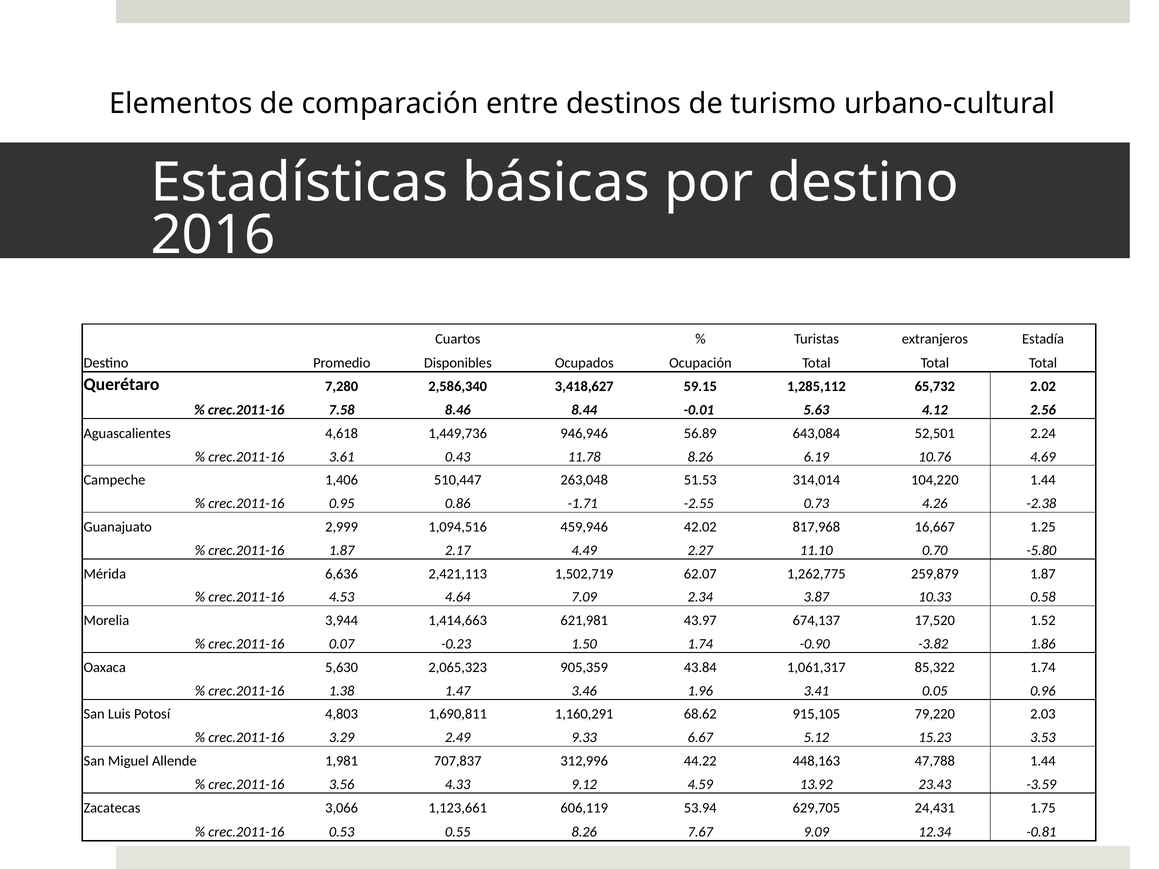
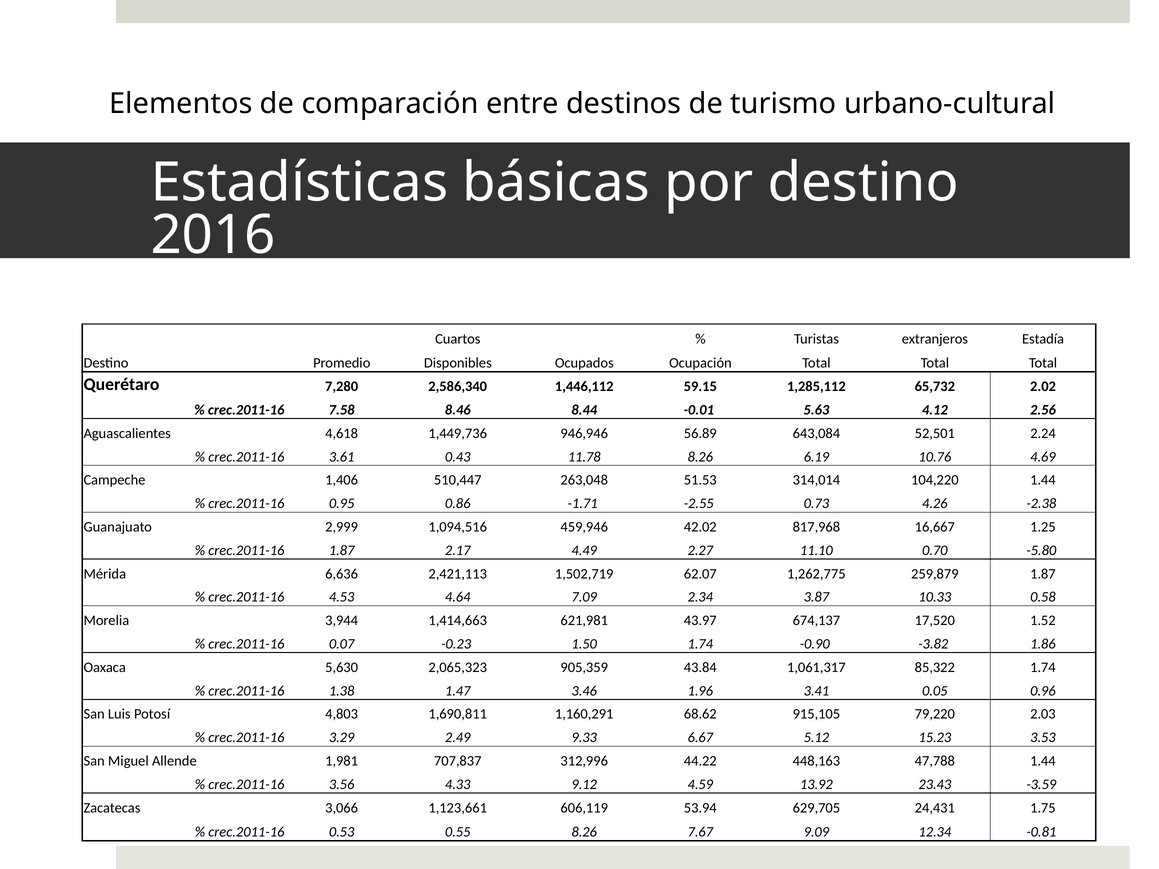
3,418,627: 3,418,627 -> 1,446,112 (584, 387)
